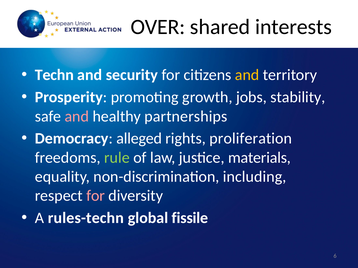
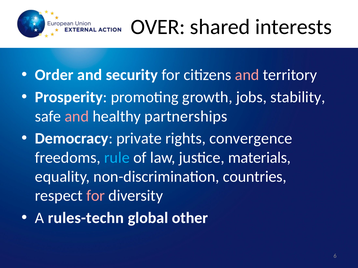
Techn: Techn -> Order (54, 75)
and colour: yellow -> pink (247, 75)
alleged: alleged -> private (139, 139)
proliferation: proliferation -> convergence (251, 139)
rule colour: light green -> light blue (117, 158)
including: including -> countries (255, 177)
fissile: fissile -> other (190, 218)
